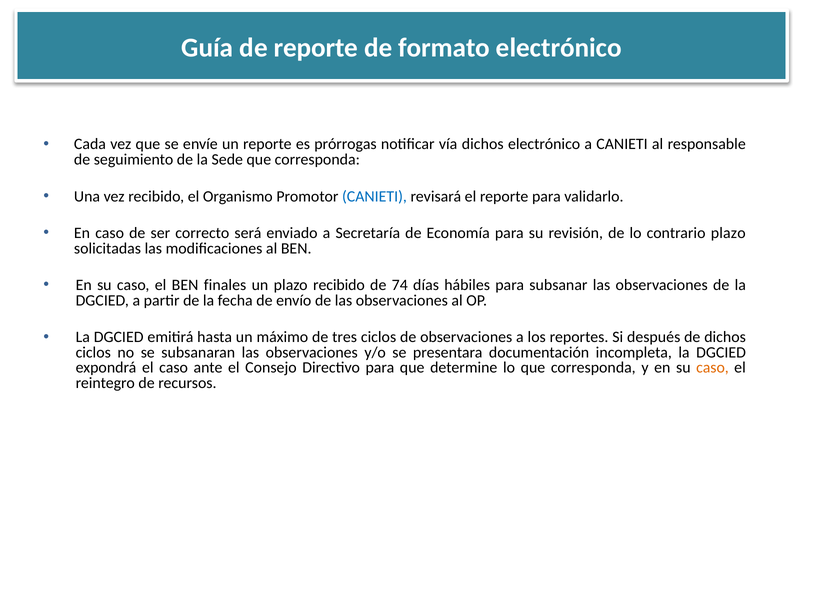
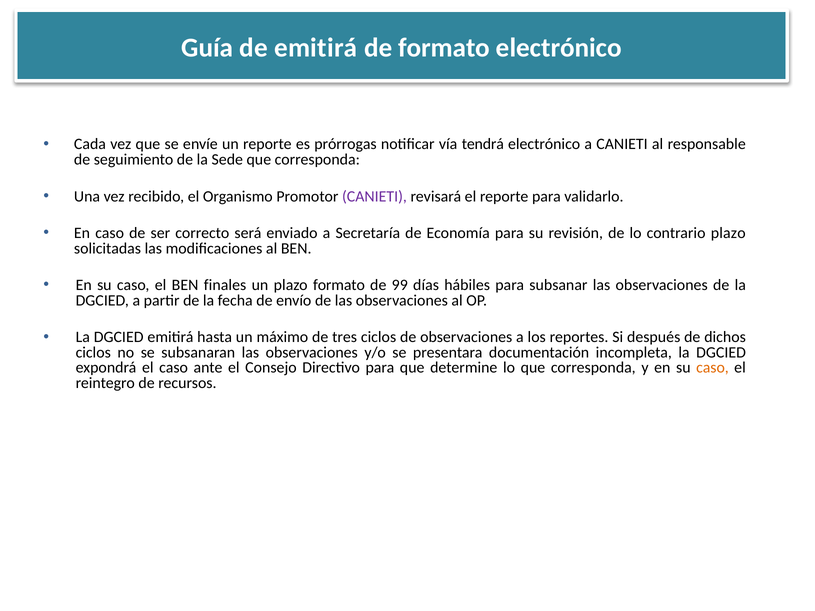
de reporte: reporte -> emitirá (316, 48)
vía dichos: dichos -> tendrá (483, 144)
CANIETI colour: blue -> purple (374, 196)
plazo recibido: recibido -> formato (339, 285)
74: 74 -> 99 (400, 285)
